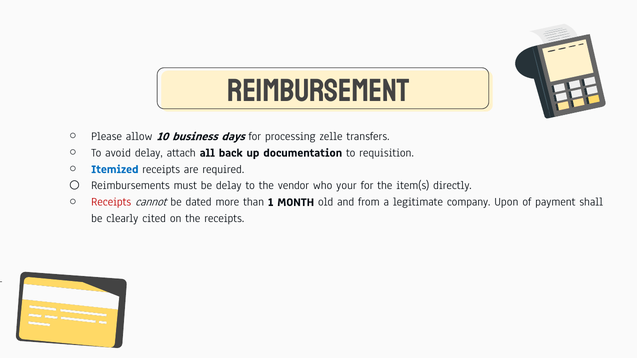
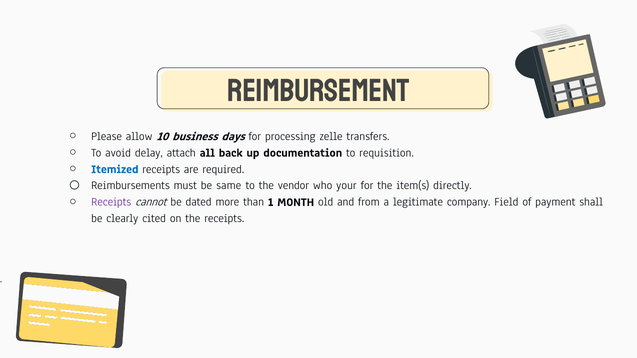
be delay: delay -> same (229, 186)
Receipts colour: red -> purple (111, 202)
Upon: Upon -> Field (506, 202)
